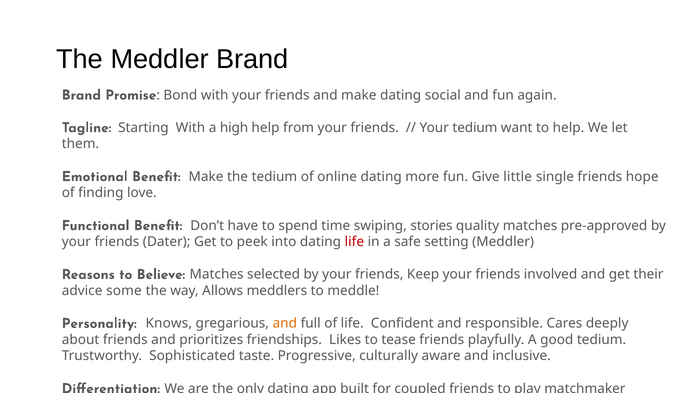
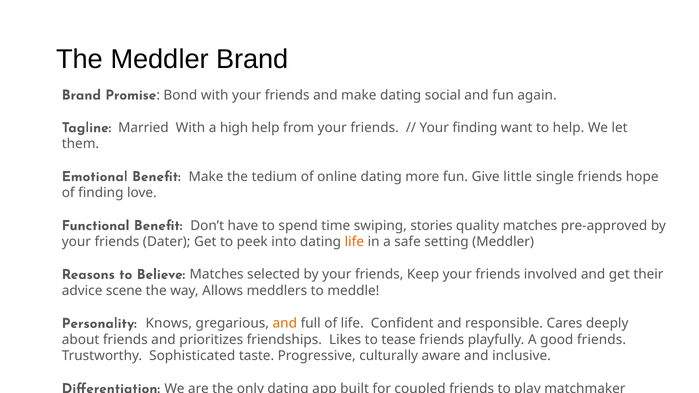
Starting: Starting -> Married (143, 128)
Your tedium: tedium -> finding (475, 128)
life colour: red -> orange (354, 242)
some: some -> scene (124, 291)
good tedium: tedium -> friends (602, 340)
